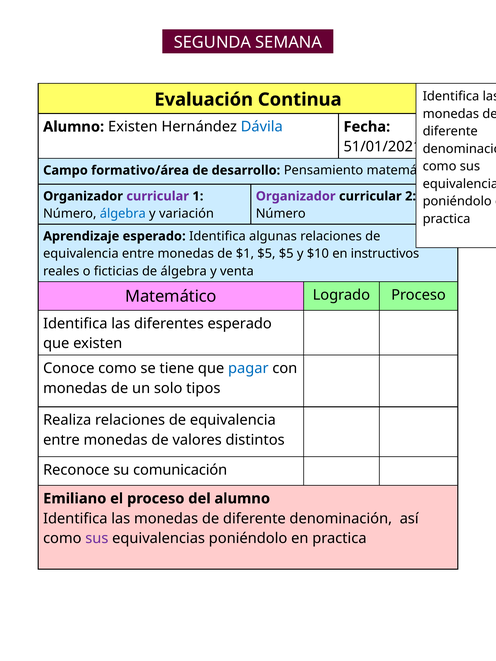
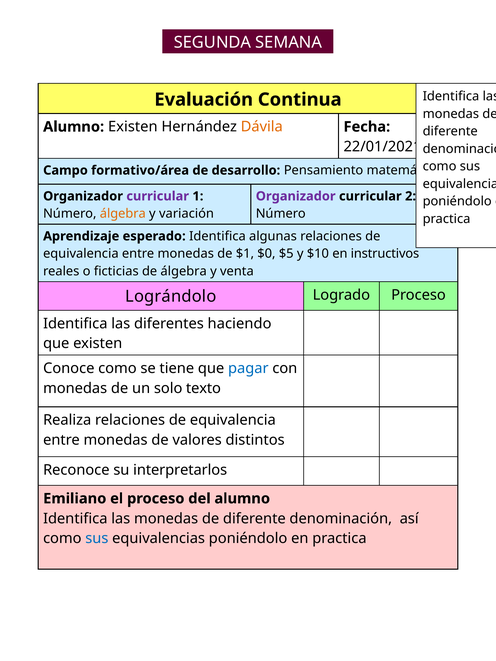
Dávila colour: blue -> orange (262, 127)
51/01/2021: 51/01/2021 -> 22/01/2021 (382, 147)
álgebra colour: blue -> orange (123, 214)
$1 $5: $5 -> $0 (266, 254)
Matemático: Matemático -> Lográndolo (171, 296)
diferentes esperado: esperado -> haciendo (240, 324)
tipos: tipos -> texto (203, 388)
comunicación: comunicación -> interpretarlos (180, 470)
sus colour: purple -> blue (97, 539)
